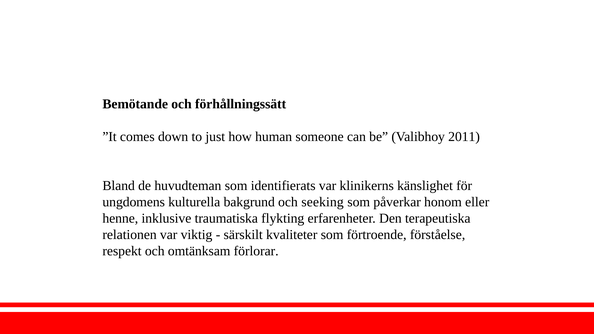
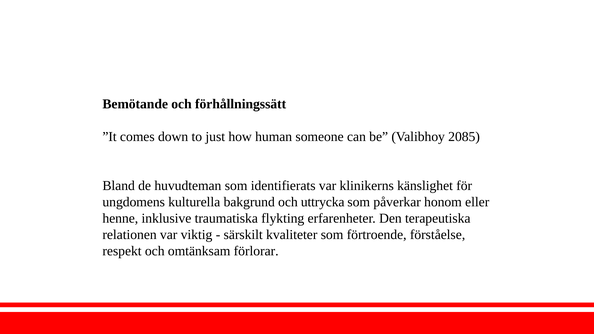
2011: 2011 -> 2085 (464, 137)
seeking: seeking -> uttrycka (323, 202)
